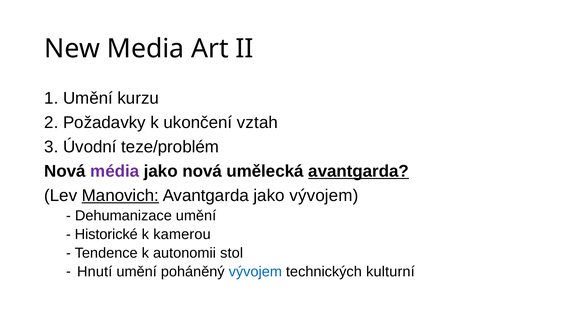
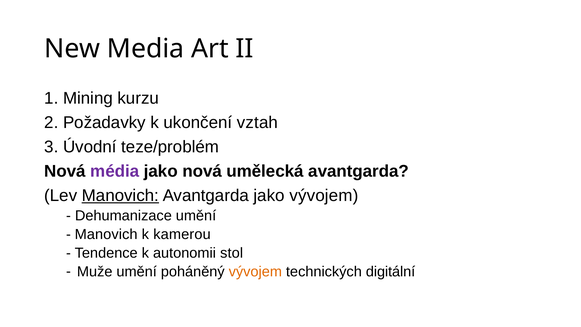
1 Umění: Umění -> Mining (88, 98)
avantgarda underline: present -> none (359, 171)
Historické: Historické -> Manovich (106, 234)
Hnutí: Hnutí -> Muže (95, 272)
vývojem colour: blue -> orange (255, 272)
kulturní: kulturní -> digitální (391, 272)
